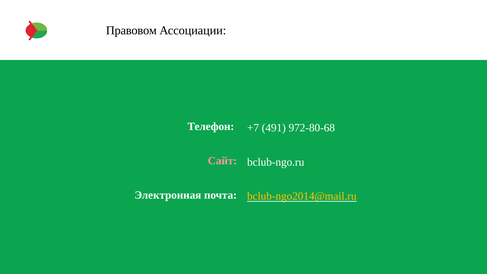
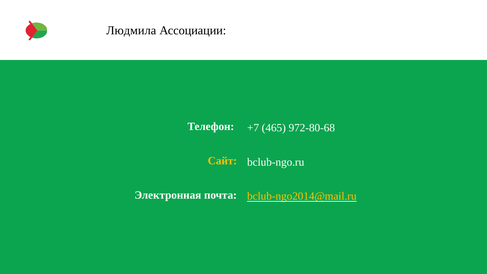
Правовом: Правовом -> Людмила (131, 30)
491: 491 -> 465 (274, 128)
Сайт colour: pink -> yellow (222, 161)
